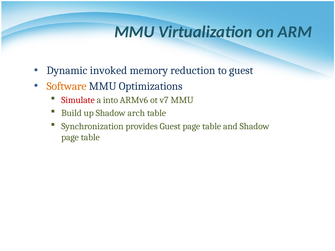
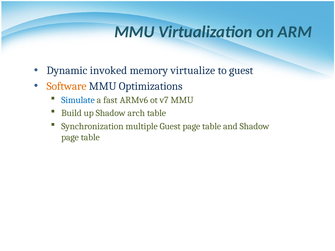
reduction: reduction -> virtualize (193, 71)
Simulate colour: red -> blue (78, 100)
into: into -> fast (110, 100)
provides: provides -> multiple (142, 126)
